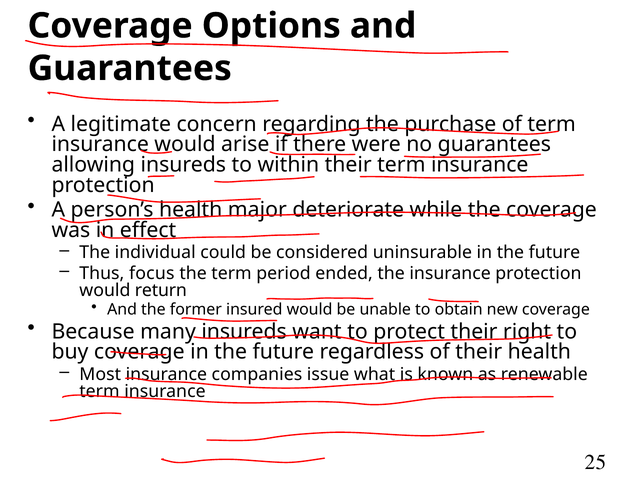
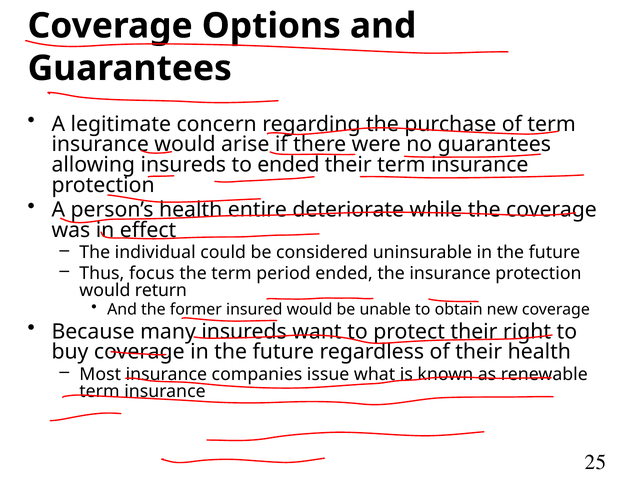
to within: within -> ended (288, 165)
major: major -> entire (257, 210)
